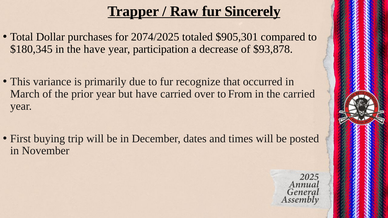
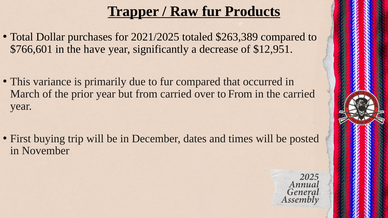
Sincerely: Sincerely -> Products (253, 11)
2074/2025: 2074/2025 -> 2021/2025 (155, 37)
$905,301: $905,301 -> $263,389 (237, 37)
$180,345: $180,345 -> $766,601 (31, 49)
participation: participation -> significantly (161, 49)
$93,878: $93,878 -> $12,951 (273, 49)
fur recognize: recognize -> compared (198, 82)
but have: have -> from (146, 94)
